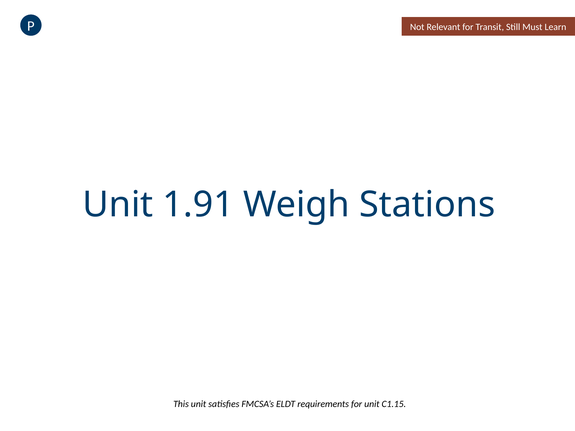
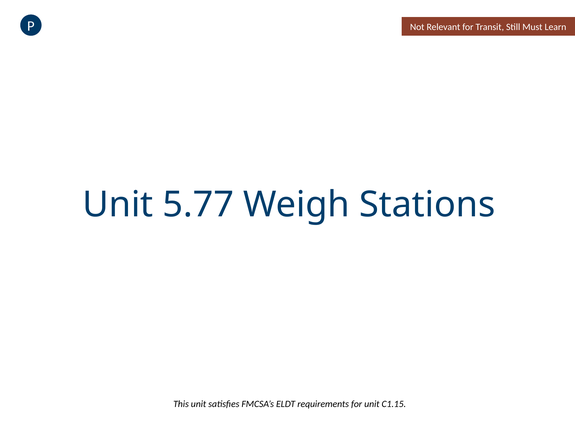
1.91: 1.91 -> 5.77 (198, 205)
